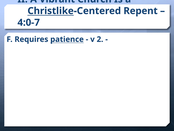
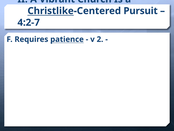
Repent: Repent -> Pursuit (141, 11)
4:0-7: 4:0-7 -> 4:2-7 (29, 22)
